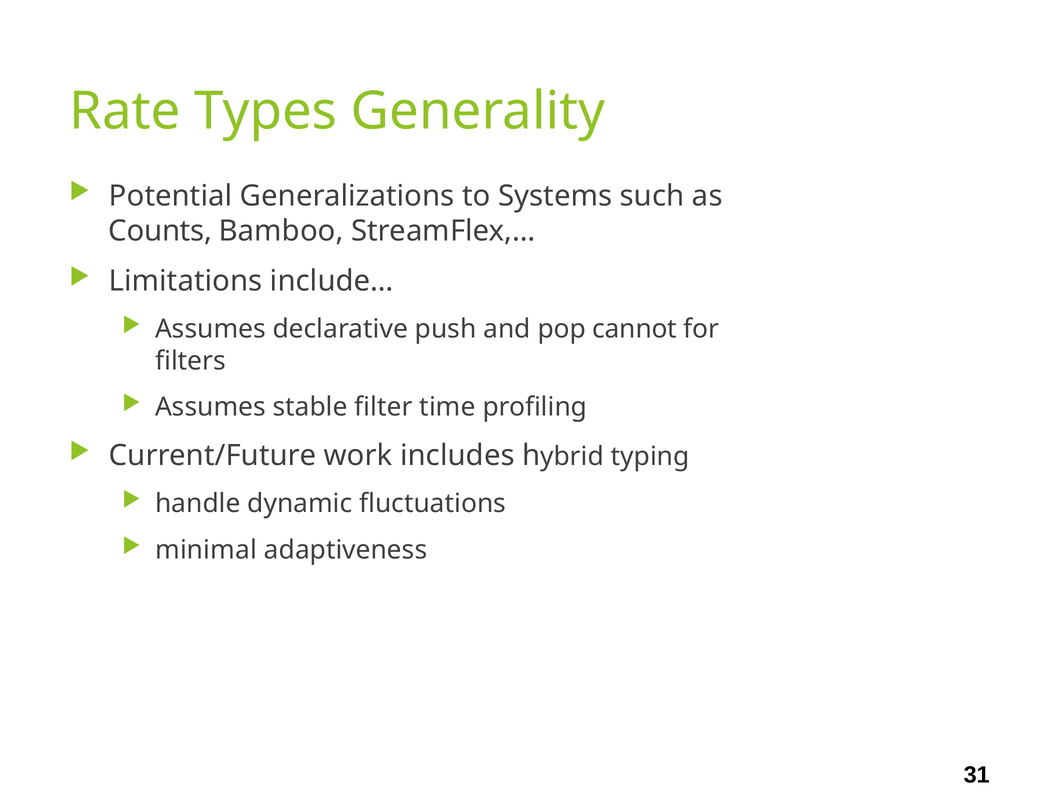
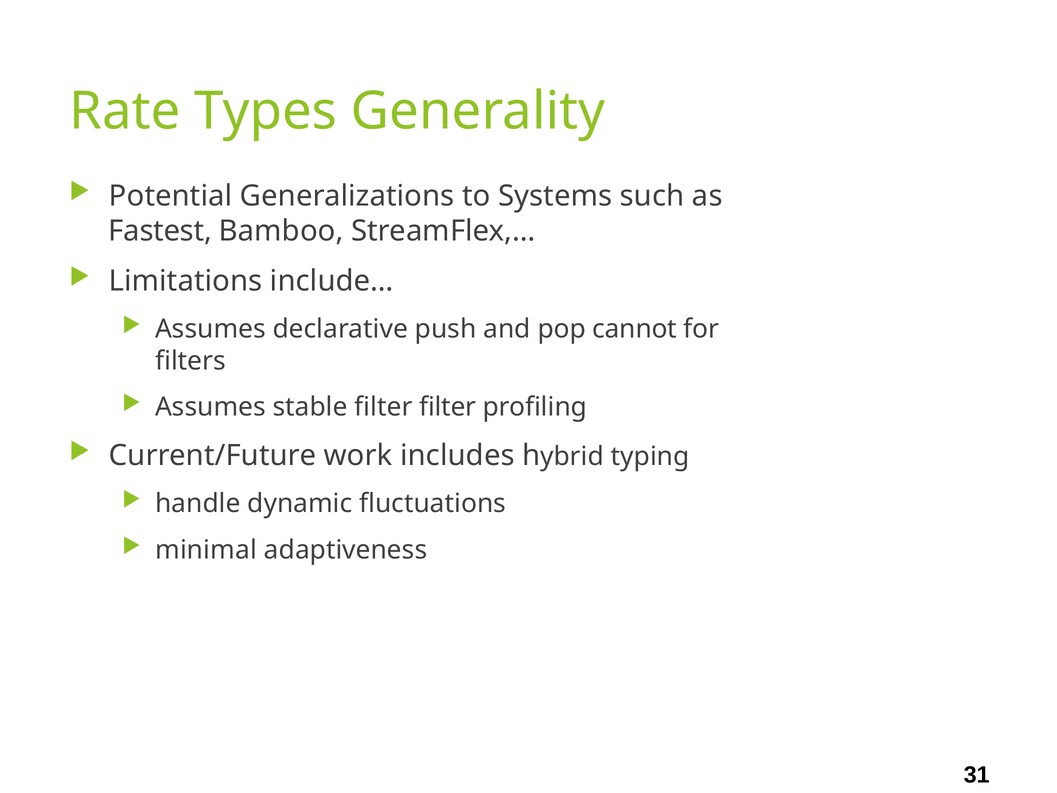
Counts: Counts -> Fastest (160, 231)
filter time: time -> filter (448, 407)
